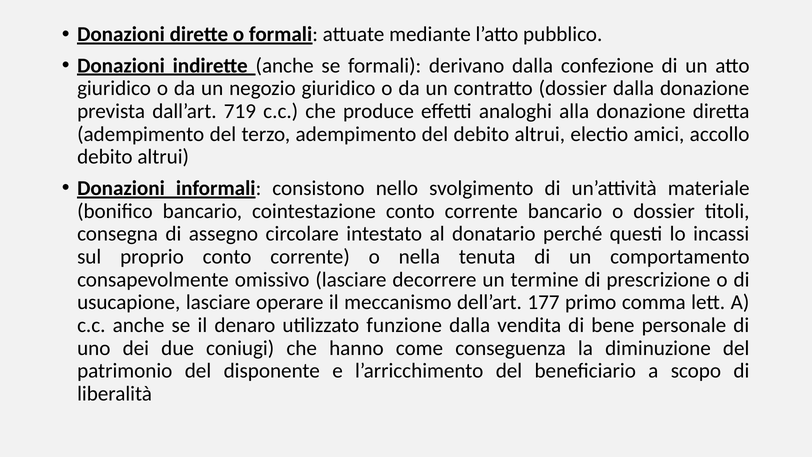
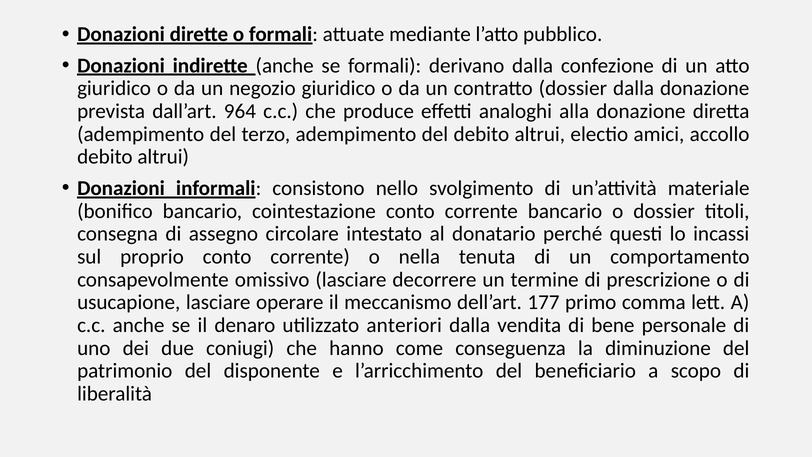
719: 719 -> 964 (240, 111)
funzione: funzione -> anteriori (404, 325)
